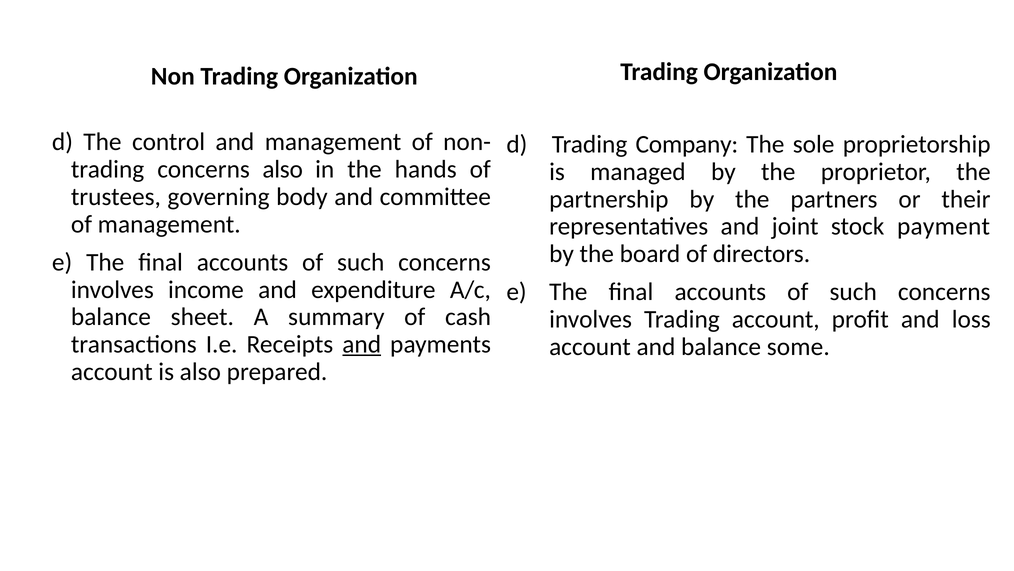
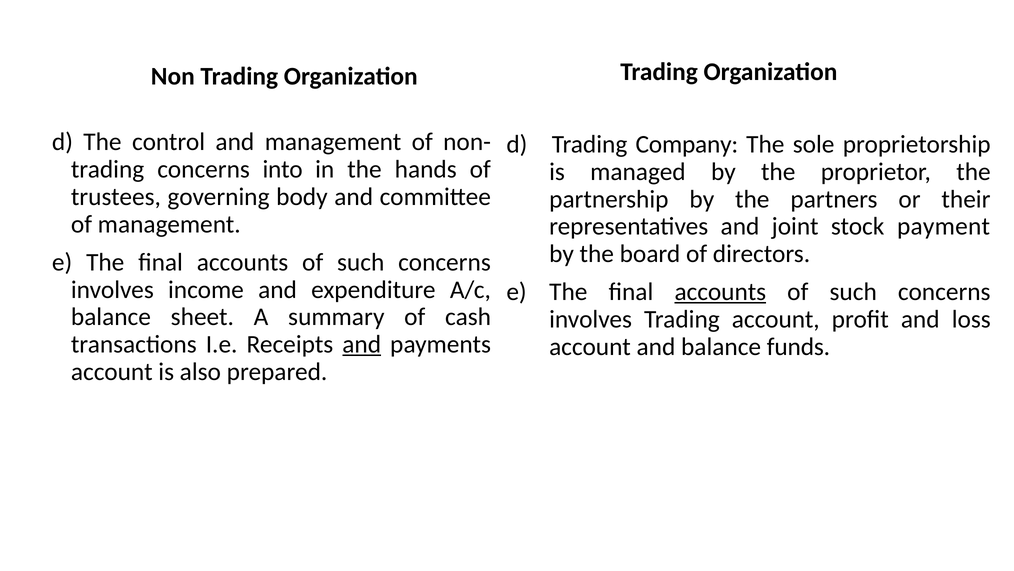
concerns also: also -> into (283, 169)
accounts underline: none -> present (720, 292)
some: some -> funds (798, 346)
